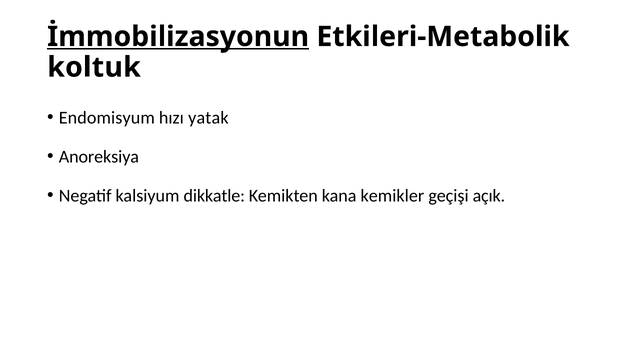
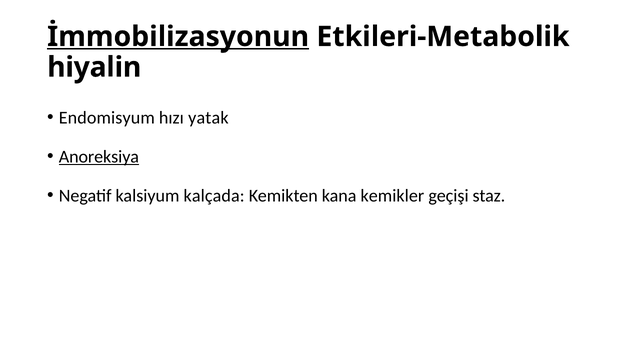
koltuk: koltuk -> hiyalin (94, 67)
Anoreksiya underline: none -> present (99, 157)
dikkatle: dikkatle -> kalçada (214, 196)
açık: açık -> staz (489, 196)
